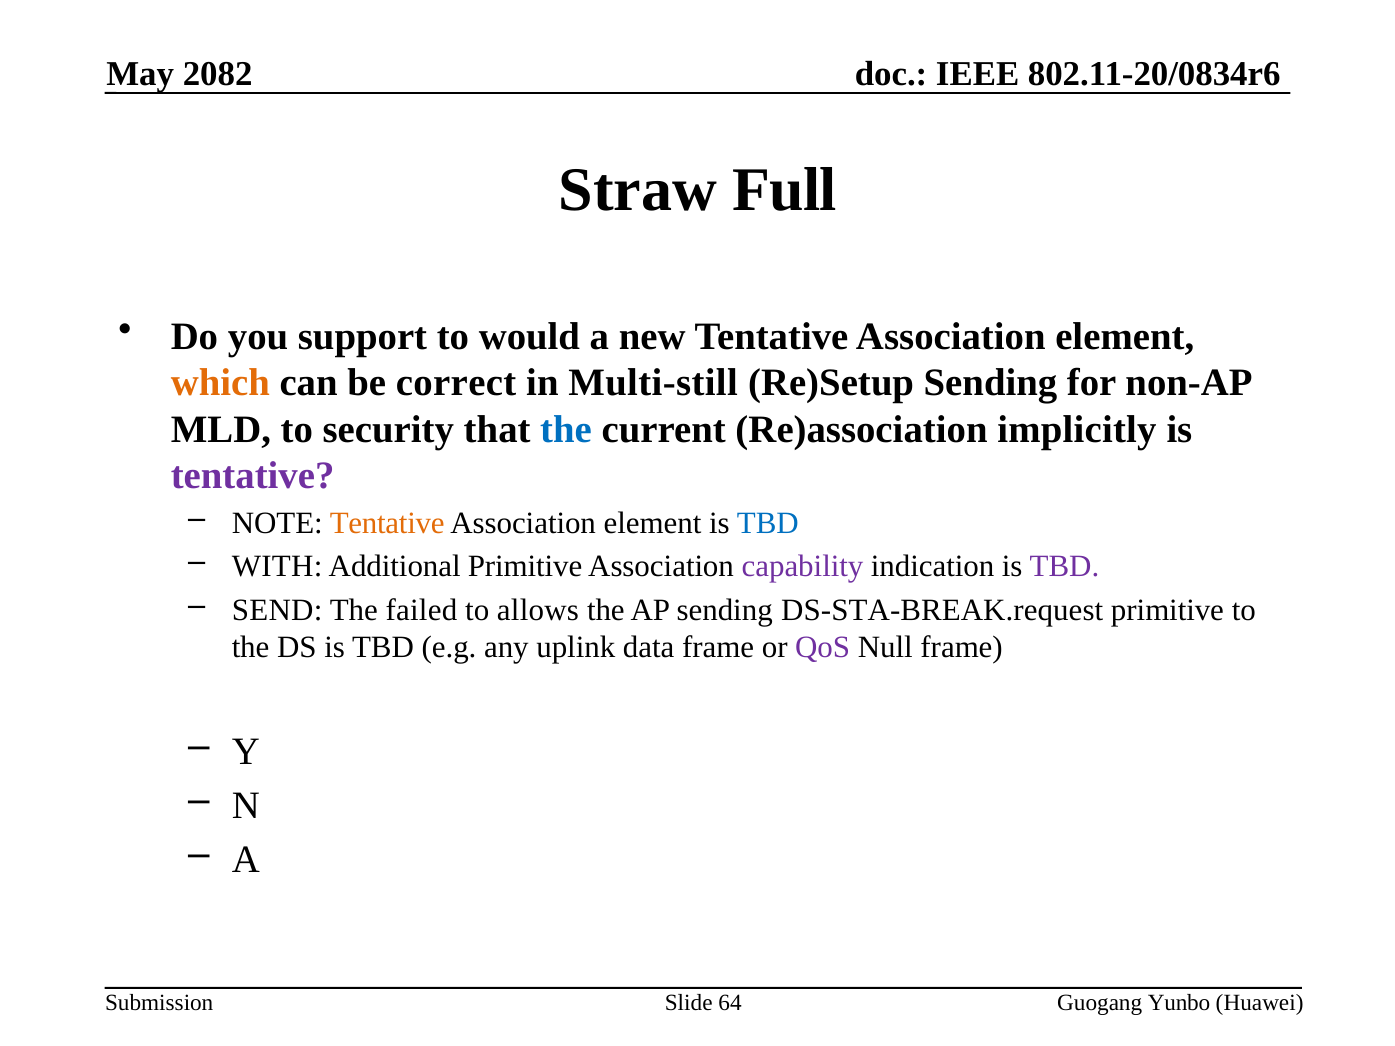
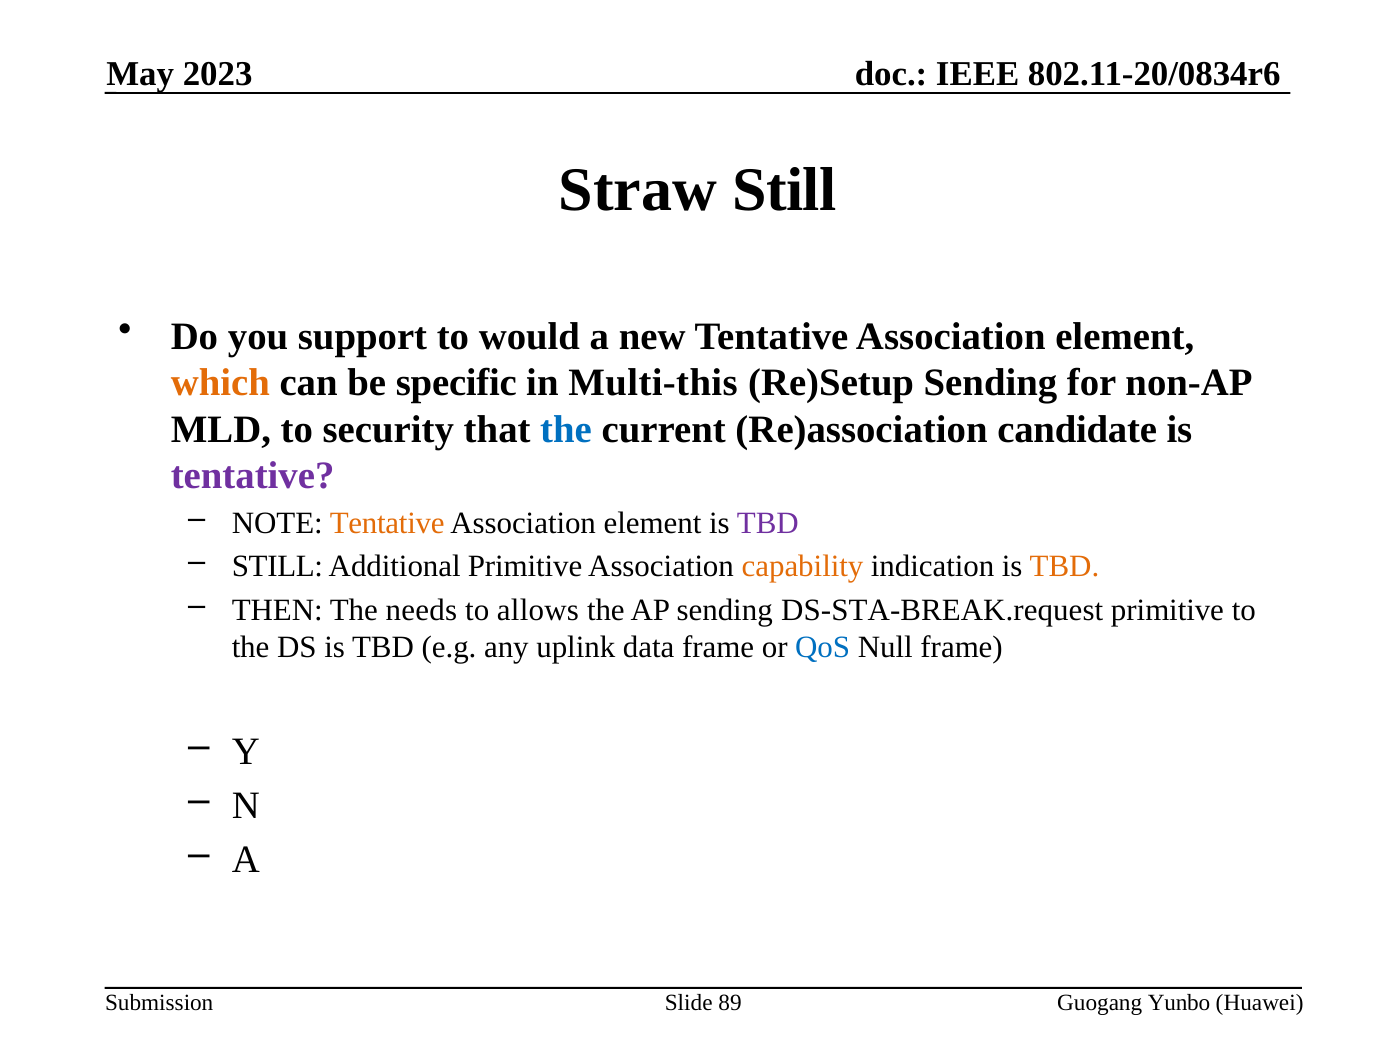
2082: 2082 -> 2023 (218, 74)
Straw Full: Full -> Still (785, 190)
correct: correct -> specific (456, 383)
Multi-still: Multi-still -> Multi-this (653, 383)
implicitly: implicitly -> candidate (1077, 429)
TBD colour: blue -> purple (768, 524)
WITH: WITH -> STILL (277, 567)
capability colour: purple -> orange (803, 567)
TBD colour: purple -> orange (1064, 567)
SEND: SEND -> THEN (277, 610)
failed: failed -> needs (421, 610)
QoS colour: purple -> blue (823, 647)
64: 64 -> 89 (730, 1003)
